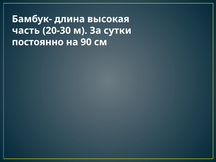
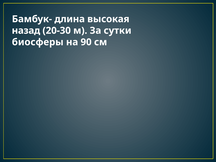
часть: часть -> назад (26, 31)
постоянно: постоянно -> биосферы (38, 42)
